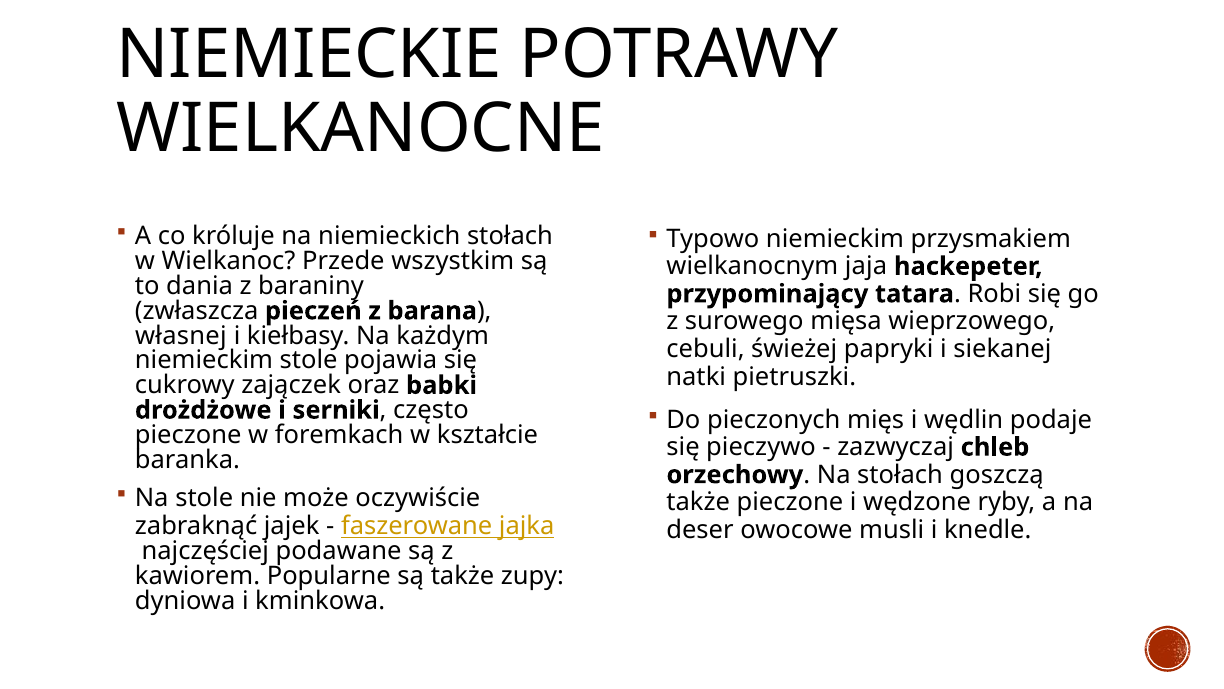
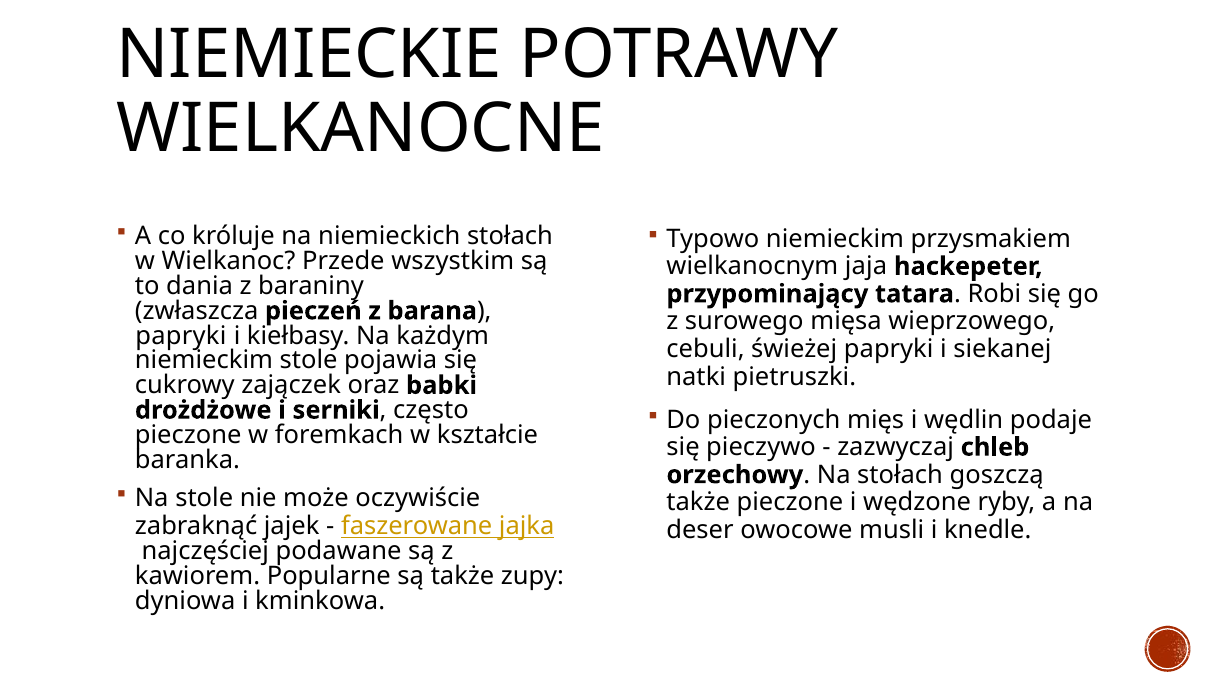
własnej: własnej -> papryki (181, 336)
